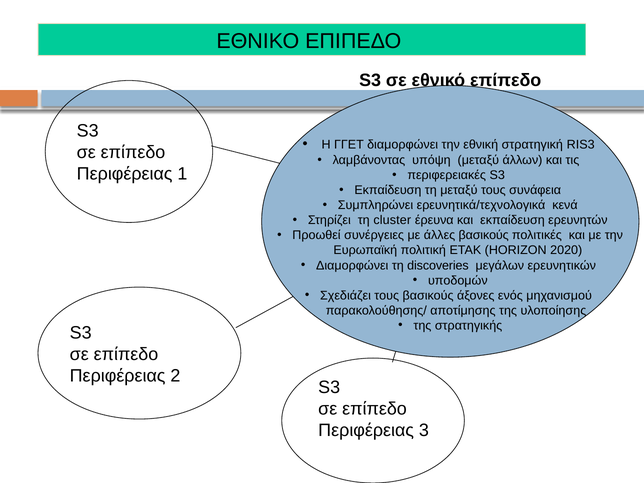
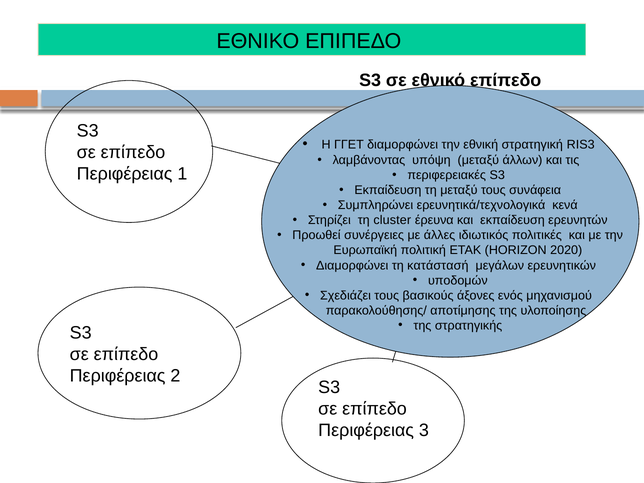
άλλες βασικούς: βασικούς -> ιδιωτικός (484, 235)
discoveries: discoveries -> κατάστασή (438, 265)
